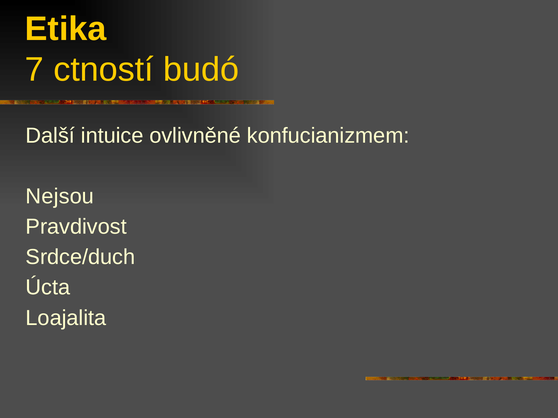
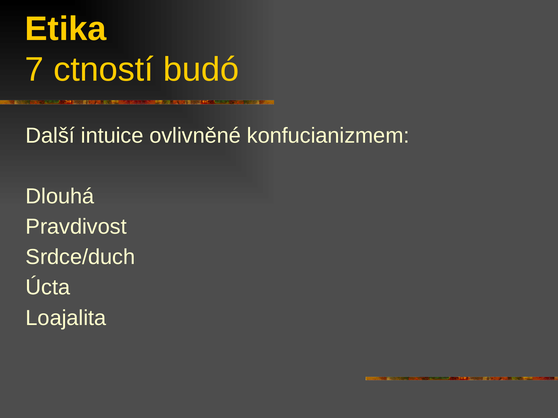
Nejsou: Nejsou -> Dlouhá (60, 197)
